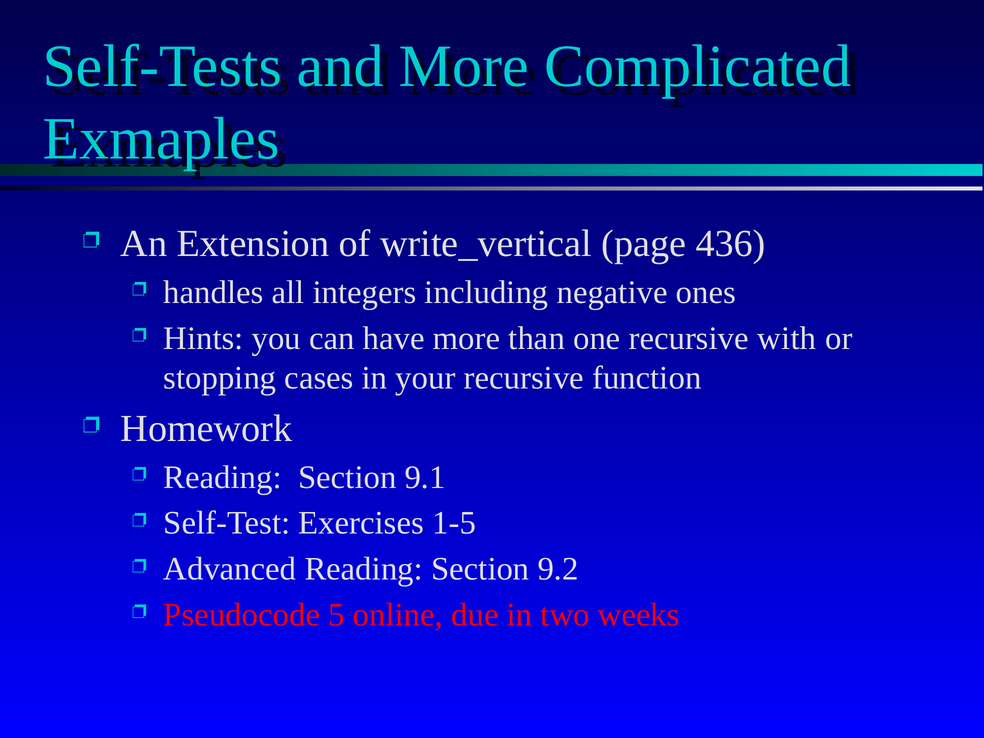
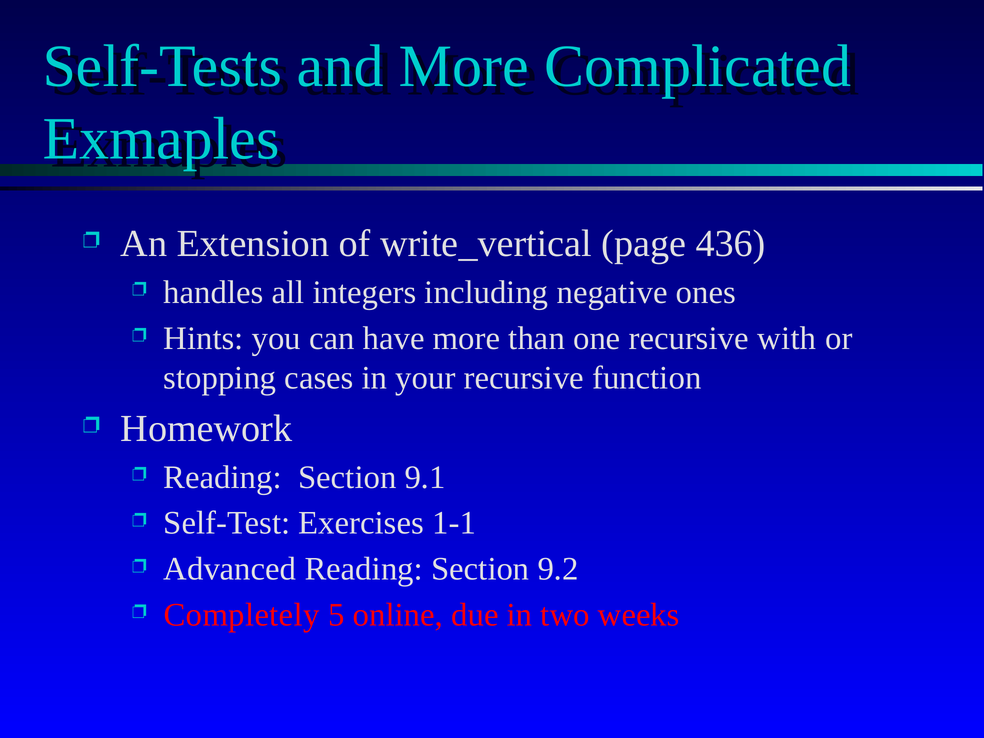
1-5: 1-5 -> 1-1 (454, 523)
Pseudocode: Pseudocode -> Completely (242, 615)
